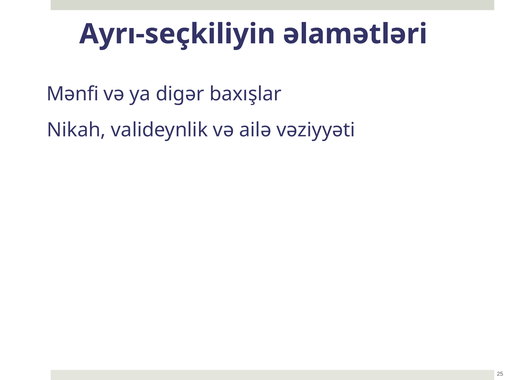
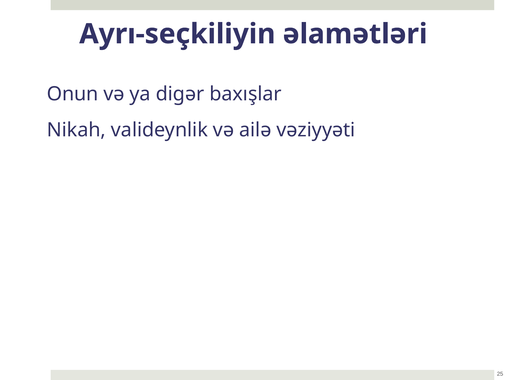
Mənfi: Mənfi -> Onun (73, 94)
